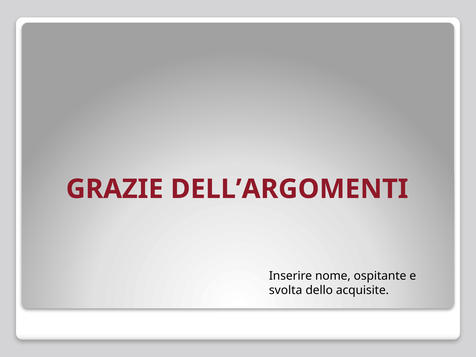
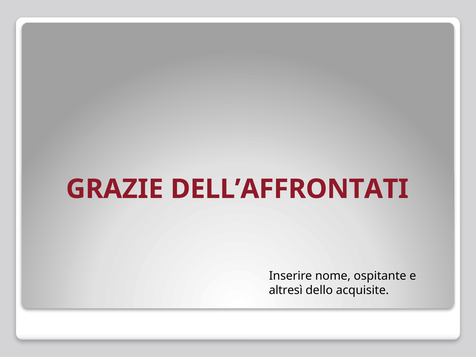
DELL’ARGOMENTI: DELL’ARGOMENTI -> DELL’AFFRONTATI (290, 189)
svolta: svolta -> altresì (286, 290)
